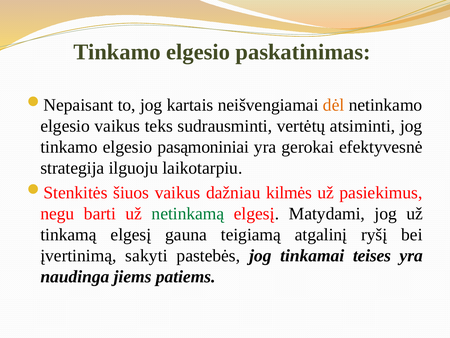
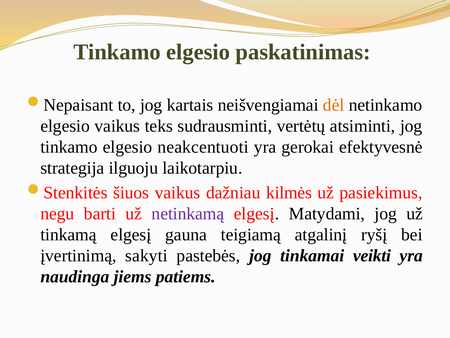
pasąmoniniai: pasąmoniniai -> neakcentuoti (203, 147)
netinkamą colour: green -> purple (188, 213)
teises: teises -> veikti (372, 255)
